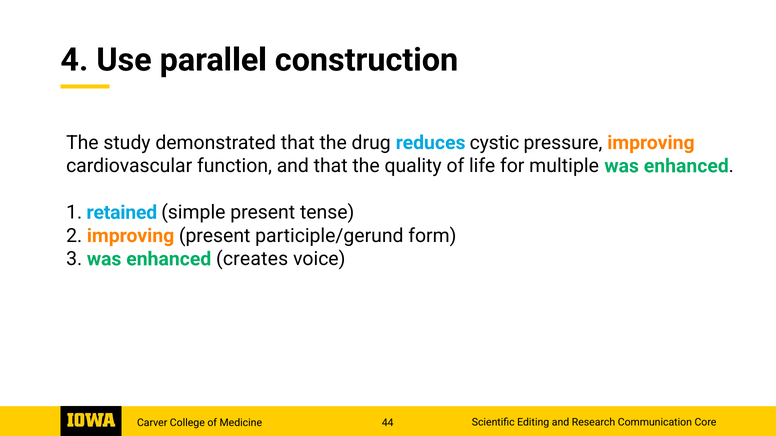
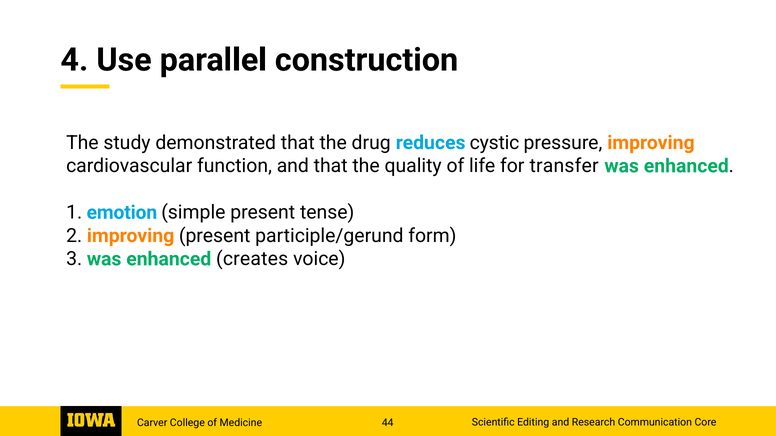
multiple: multiple -> transfer (564, 166)
retained: retained -> emotion (122, 213)
